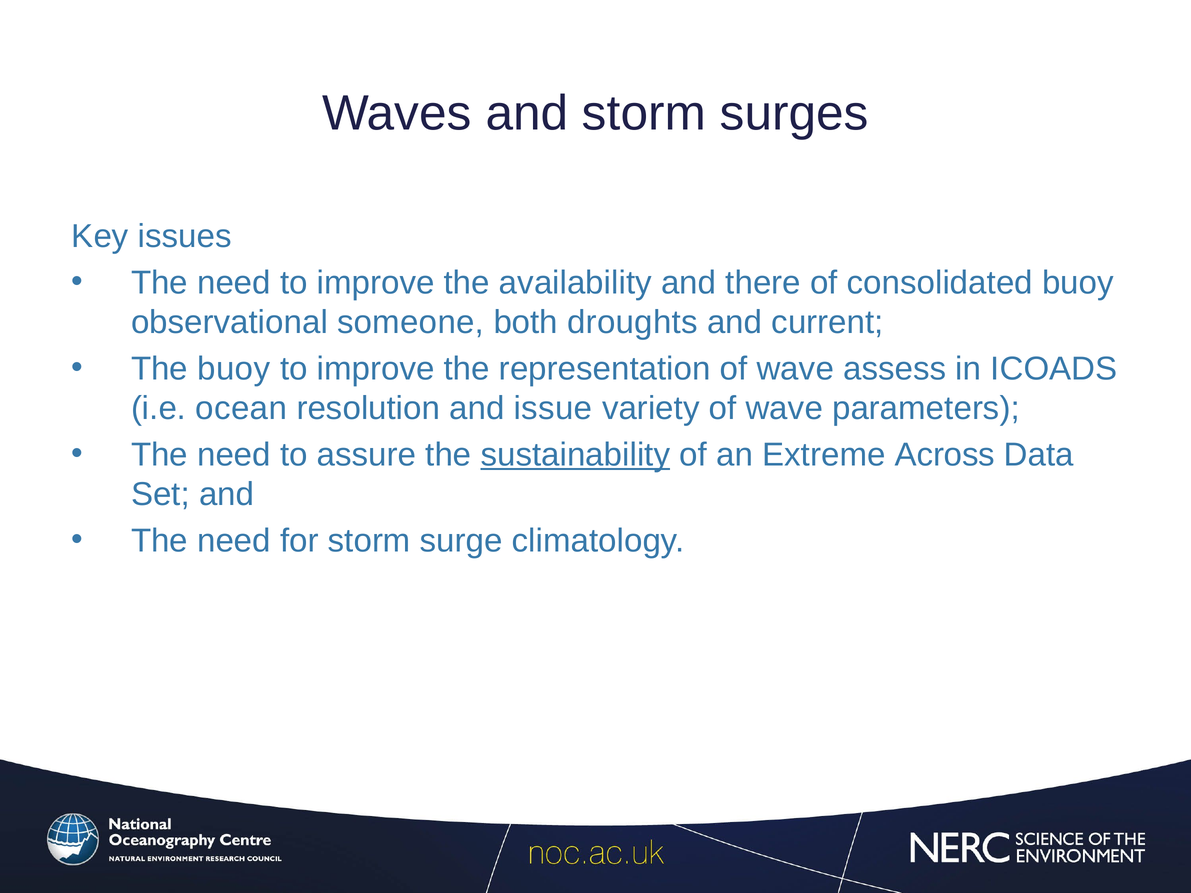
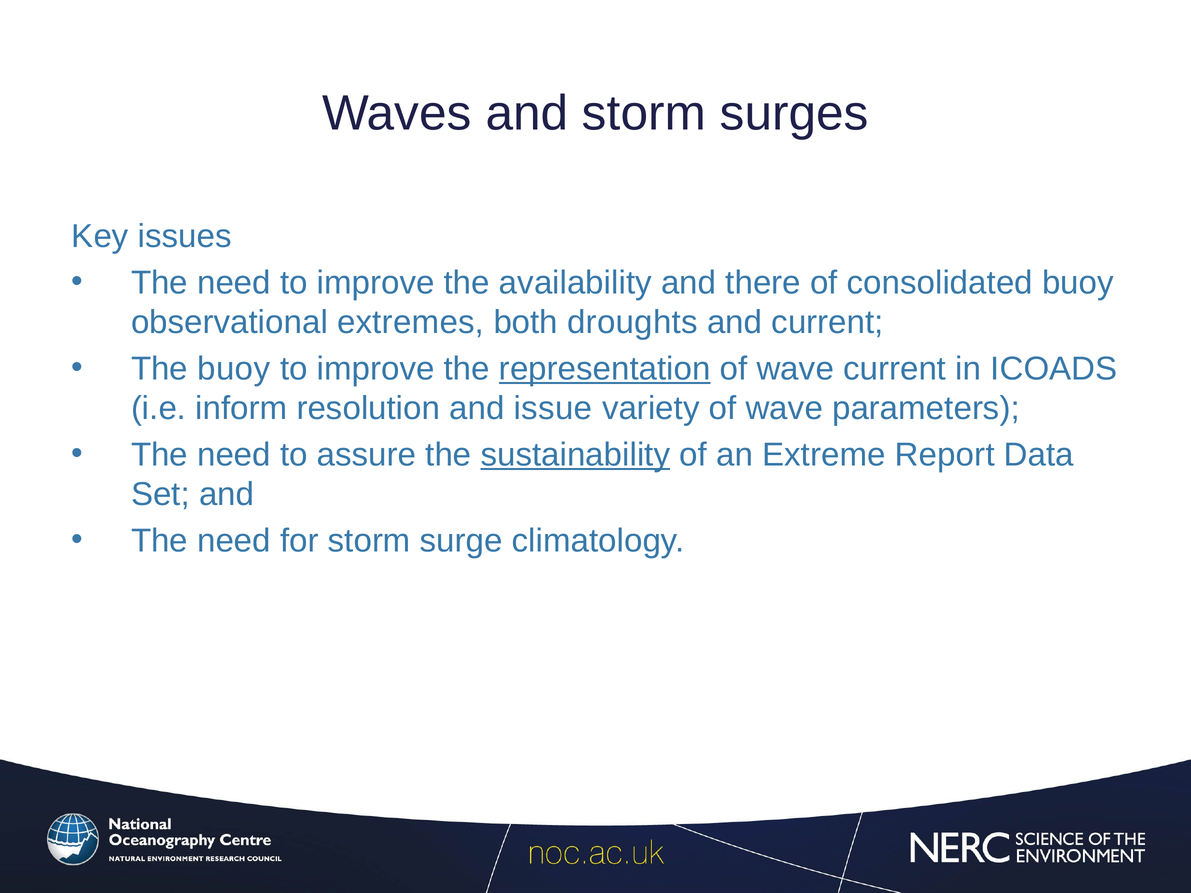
someone: someone -> extremes (411, 323)
representation underline: none -> present (605, 369)
wave assess: assess -> current (895, 369)
ocean: ocean -> inform (241, 409)
Across: Across -> Report (945, 455)
